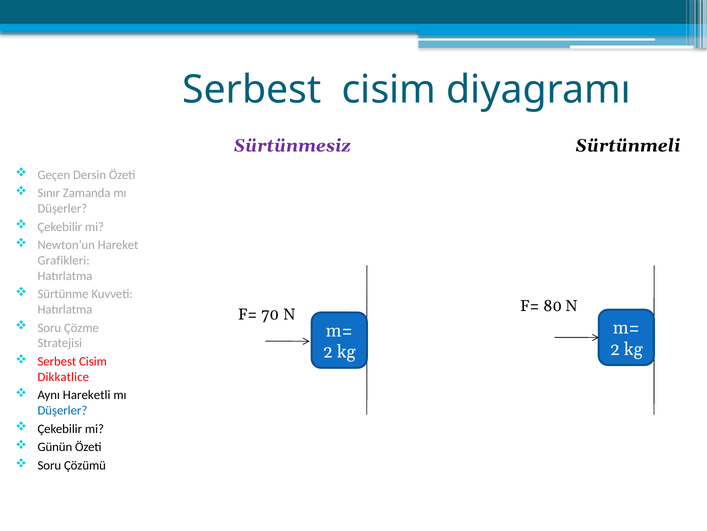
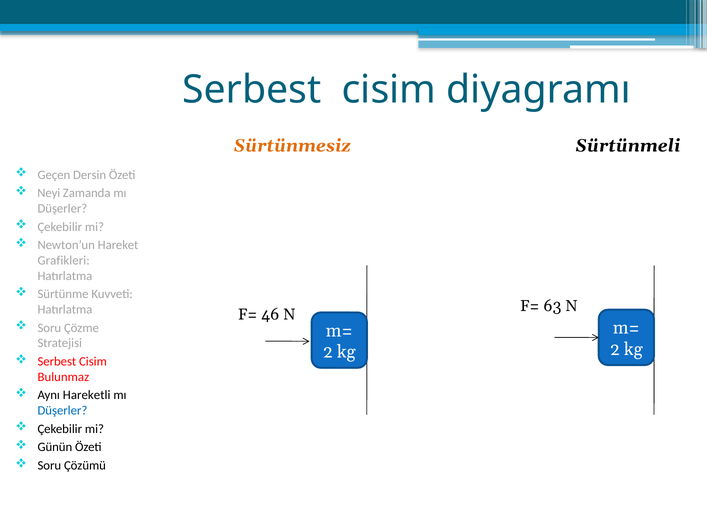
Sürtünmesiz colour: purple -> orange (292, 145)
Sınır: Sınır -> Neyi (49, 193)
80: 80 -> 63 (552, 305)
70: 70 -> 46 (270, 314)
Dikkatlice: Dikkatlice -> Bulunmaz (63, 376)
